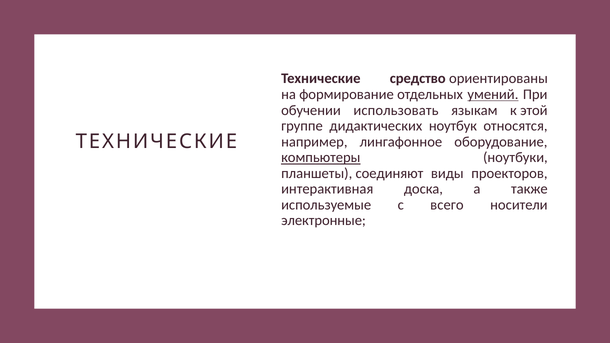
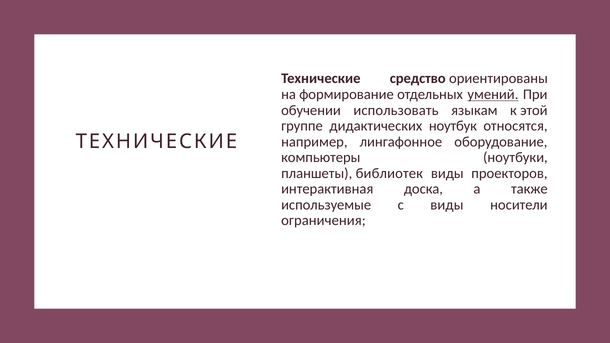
компьютеры underline: present -> none (321, 158)
соединяют: соединяют -> библиотек (389, 173)
с всего: всего -> виды (447, 205)
электронные: электронные -> ограничения (323, 221)
